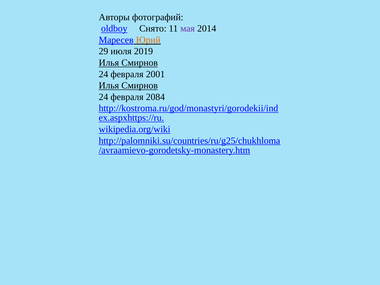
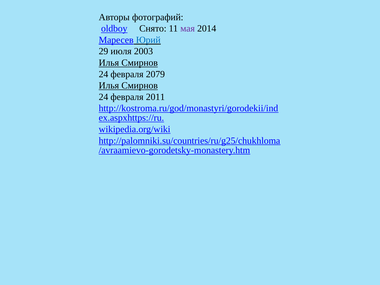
Юрий colour: orange -> blue (148, 40)
2019: 2019 -> 2003 (143, 51)
2001: 2001 -> 2079 (155, 74)
2084: 2084 -> 2011 (155, 97)
